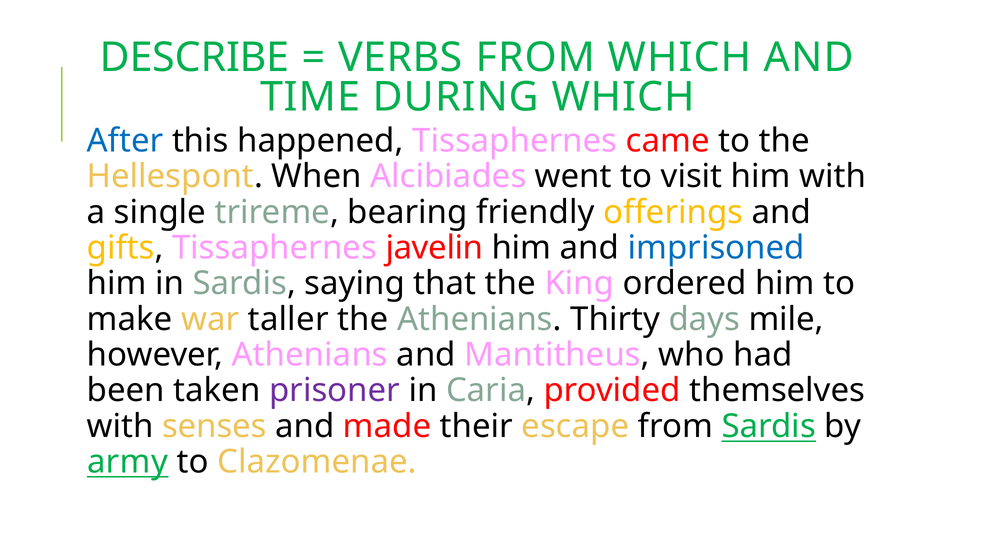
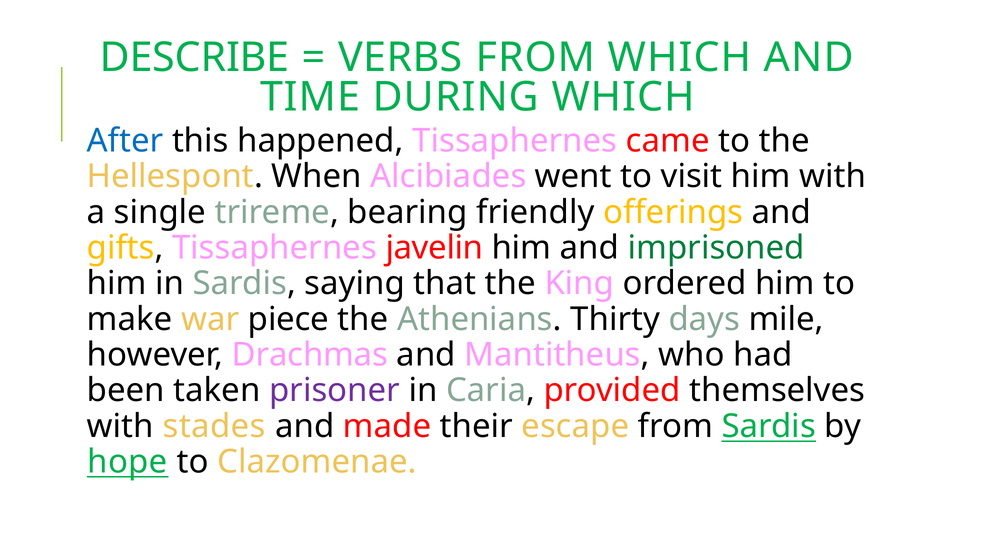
imprisoned colour: blue -> green (716, 248)
taller: taller -> piece (288, 319)
however Athenians: Athenians -> Drachmas (310, 355)
senses: senses -> stades (214, 426)
army: army -> hope (127, 462)
